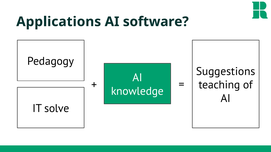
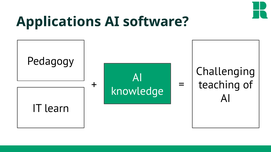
Suggestions: Suggestions -> Challenging (226, 71)
solve: solve -> learn (57, 109)
